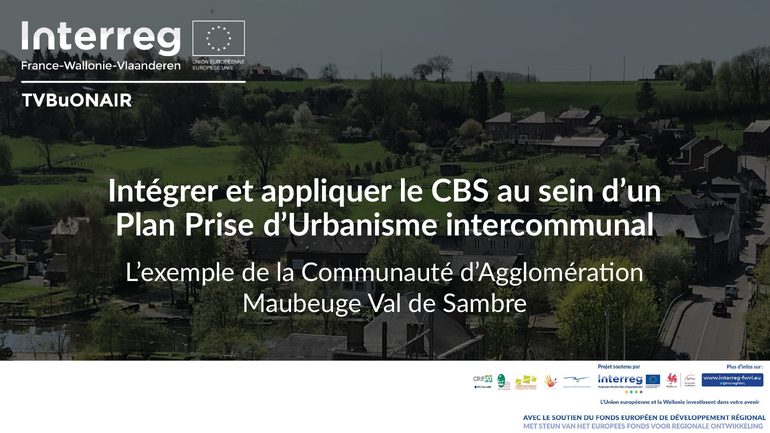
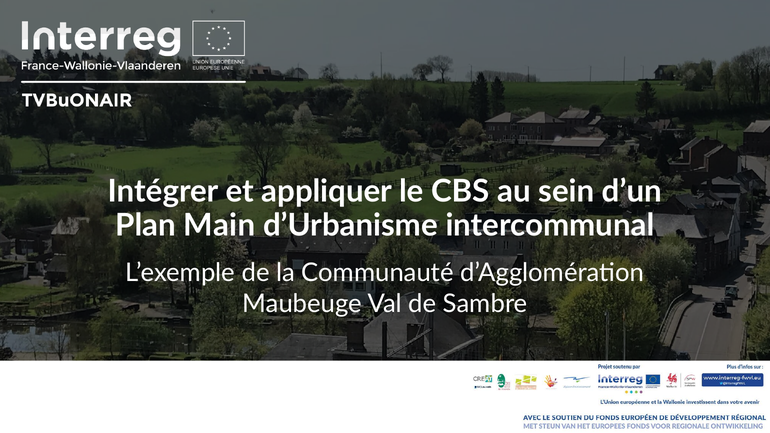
Prise: Prise -> Main (219, 225)
